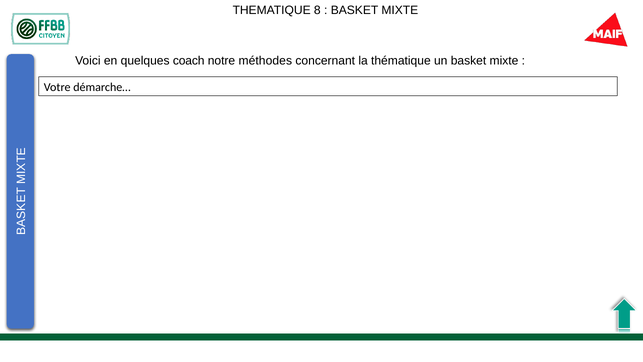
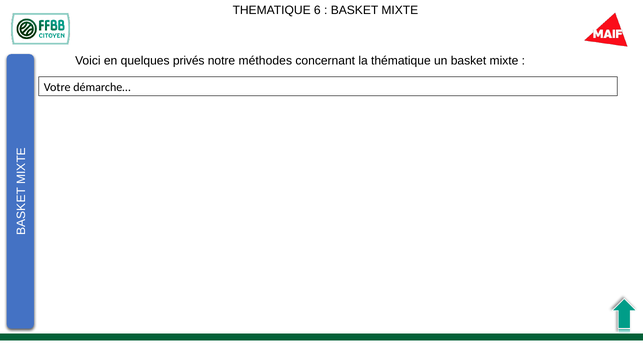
8: 8 -> 6 (317, 10)
coach: coach -> privés (189, 61)
